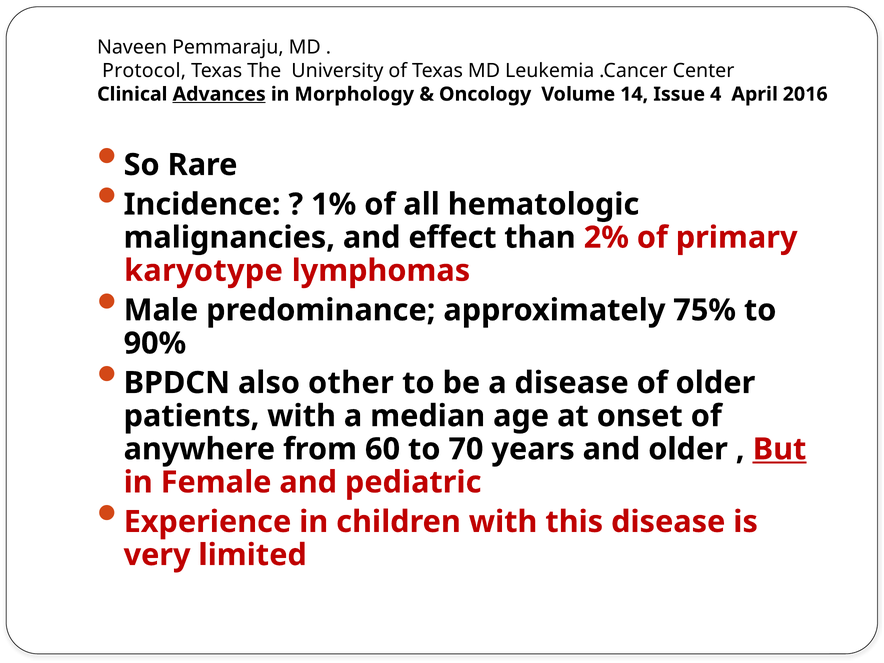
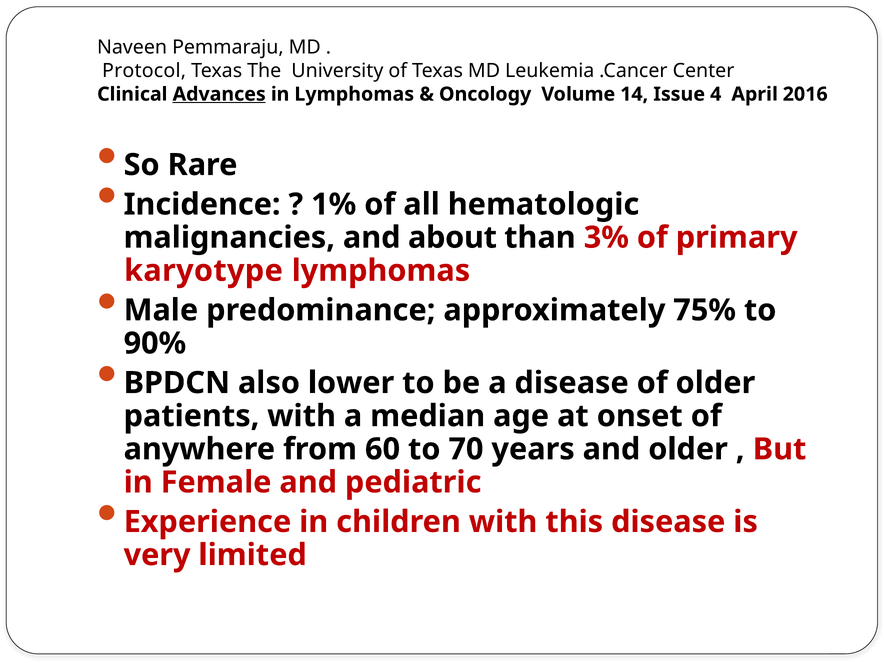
in Morphology: Morphology -> Lymphomas (354, 94)
effect: effect -> about (452, 238)
2%: 2% -> 3% (606, 238)
other: other -> lower (351, 383)
But underline: present -> none (780, 449)
